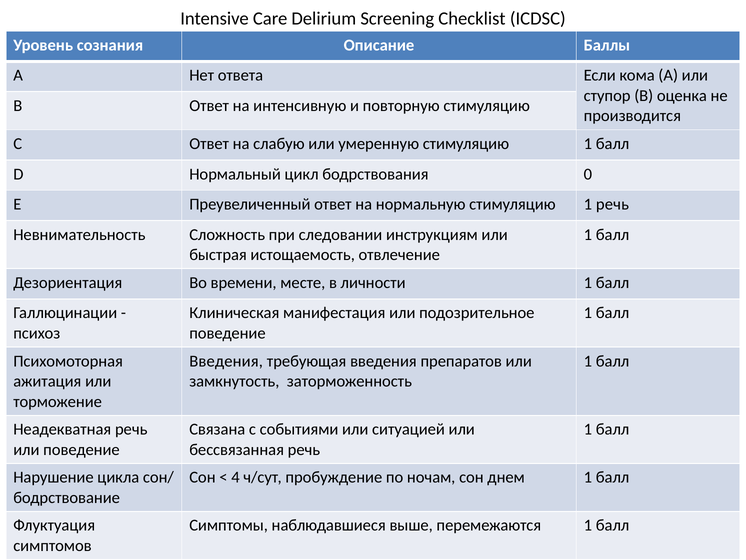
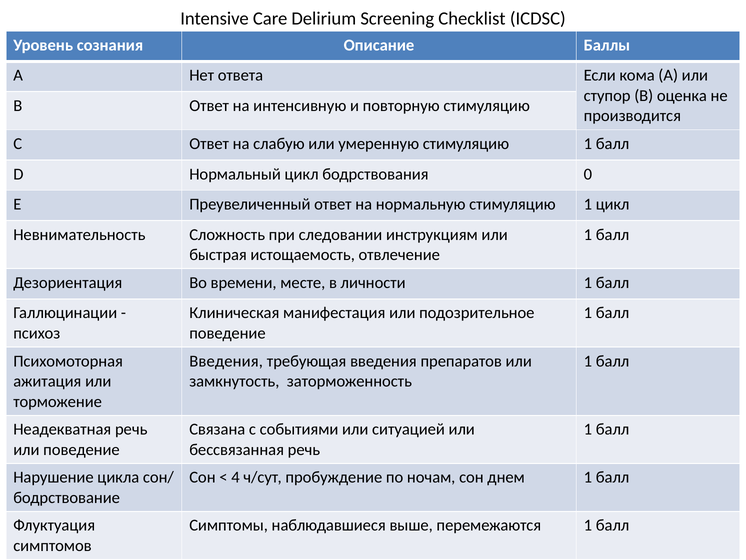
1 речь: речь -> цикл (613, 204)
